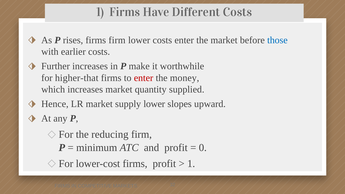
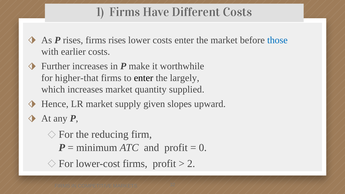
firms firm: firm -> rises (117, 40)
enter colour: red -> black (144, 78)
money: money -> largely (185, 78)
supply lower: lower -> given (154, 104)
1: 1 -> 2 (191, 164)
